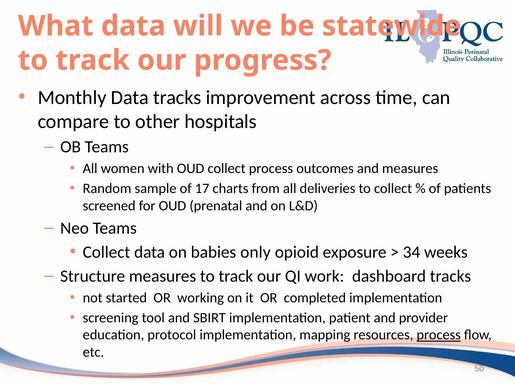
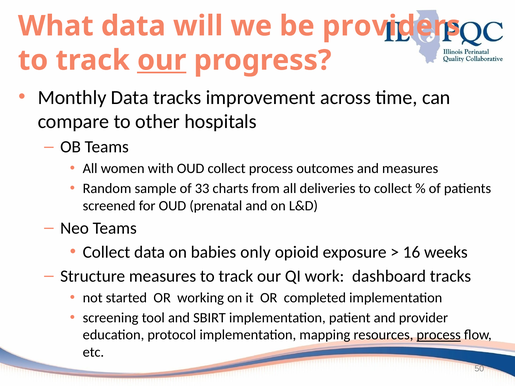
statewide: statewide -> providers (391, 26)
our underline: none -> present (162, 60)
17: 17 -> 33 (202, 189)
34: 34 -> 16 (412, 252)
